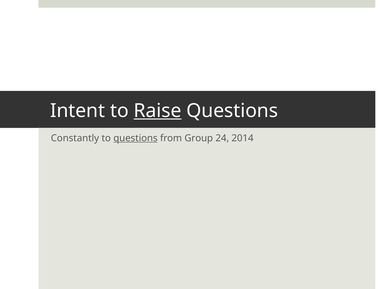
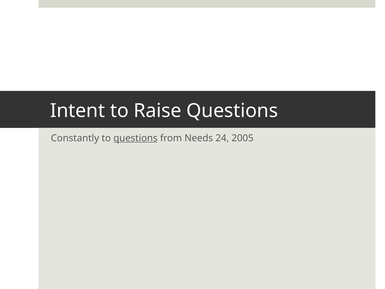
Raise underline: present -> none (158, 111)
Group: Group -> Needs (199, 138)
2014: 2014 -> 2005 (243, 138)
